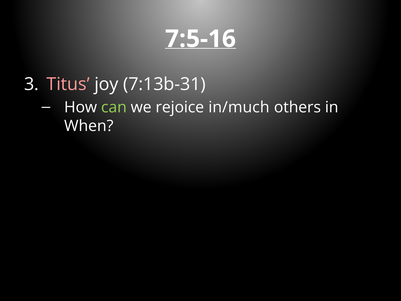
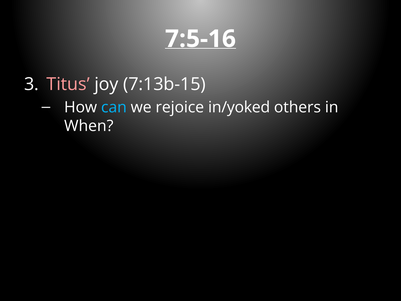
7:13b-31: 7:13b-31 -> 7:13b-15 (164, 84)
can colour: light green -> light blue (114, 107)
in/much: in/much -> in/yoked (239, 107)
